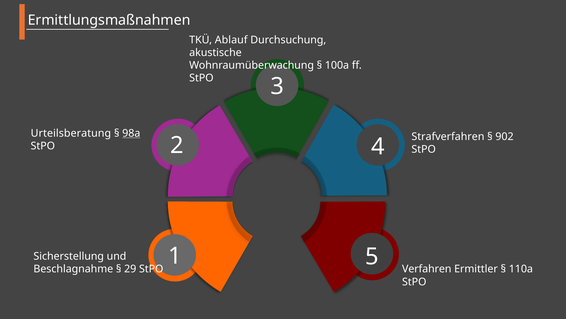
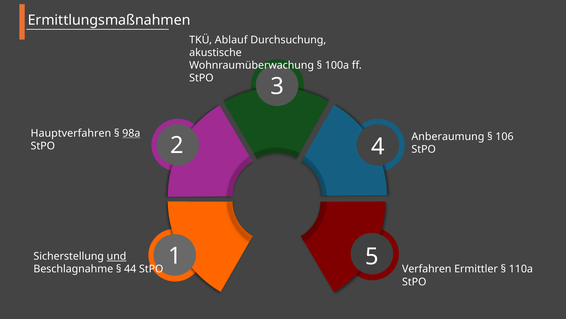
Urteilsberatung: Urteilsberatung -> Hauptverfahren (71, 133)
Strafverfahren: Strafverfahren -> Anberaumung (448, 136)
902: 902 -> 106 (504, 136)
und underline: none -> present (117, 256)
29: 29 -> 44 (130, 269)
